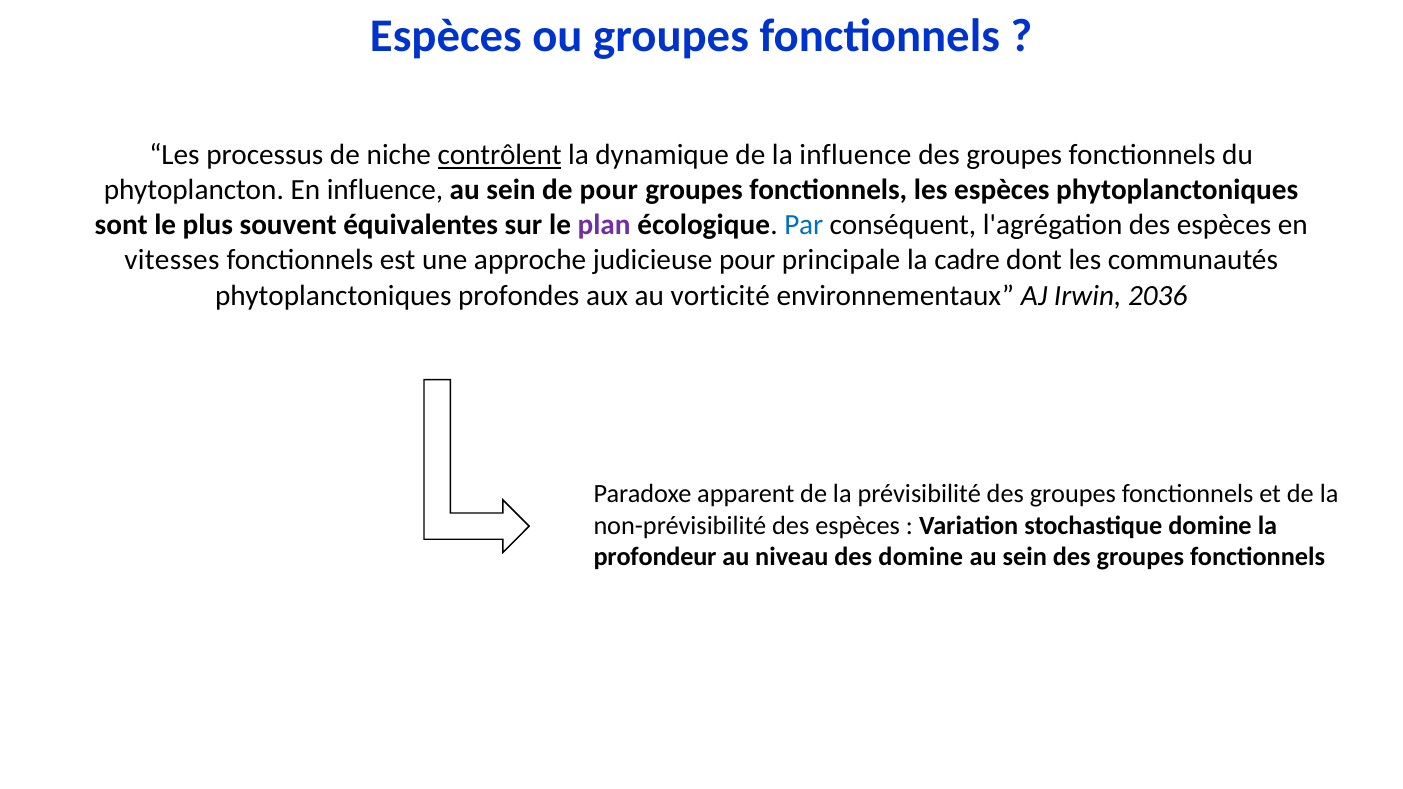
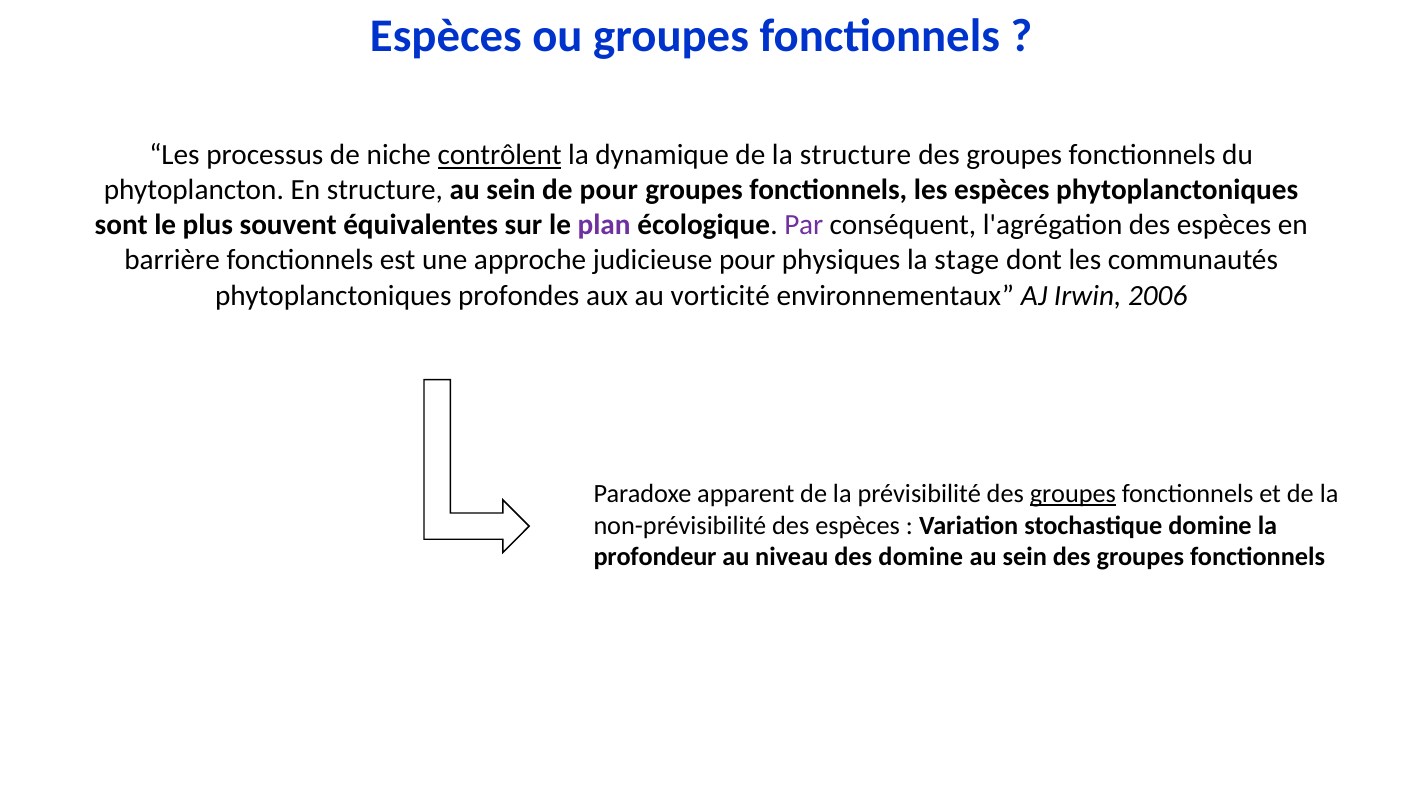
la influence: influence -> structure (855, 155)
En influence: influence -> structure (385, 190)
Par colour: blue -> purple (804, 225)
vitesses: vitesses -> barrière (172, 260)
principale: principale -> physiques (841, 260)
cadre: cadre -> stage (967, 260)
2036: 2036 -> 2006 (1158, 295)
groupes underline: none -> present (1073, 494)
